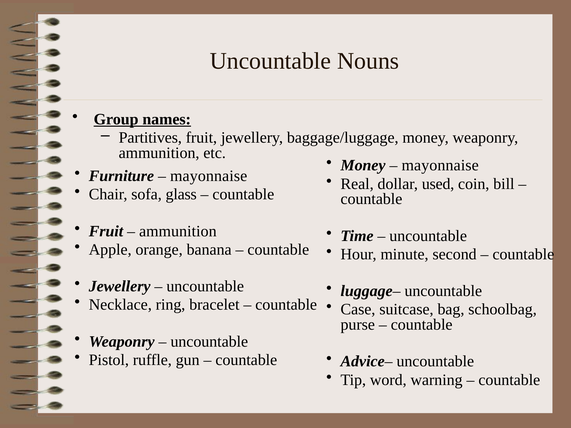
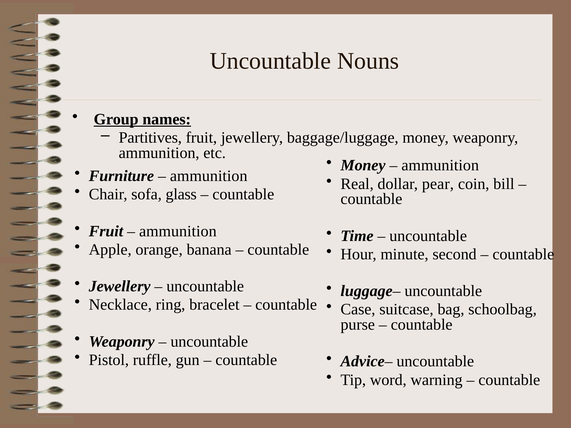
mayonnaise: mayonnaise -> ammunition (440, 165)
mayonnaise: mayonnaise -> ammunition (209, 176)
used: used -> pear (438, 184)
